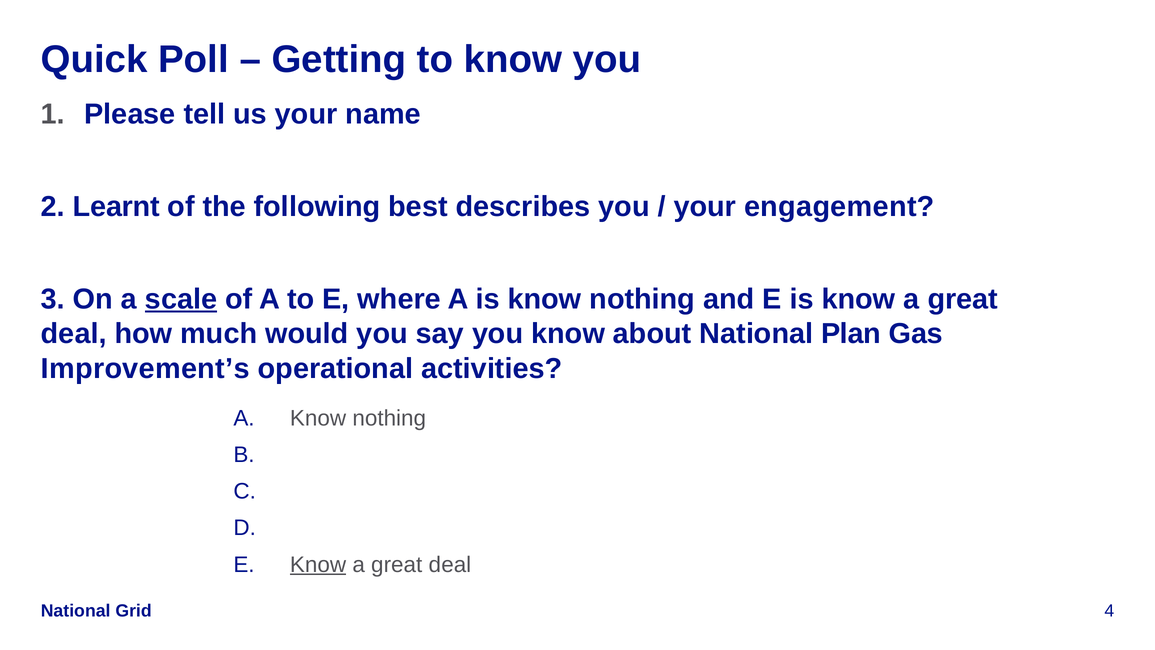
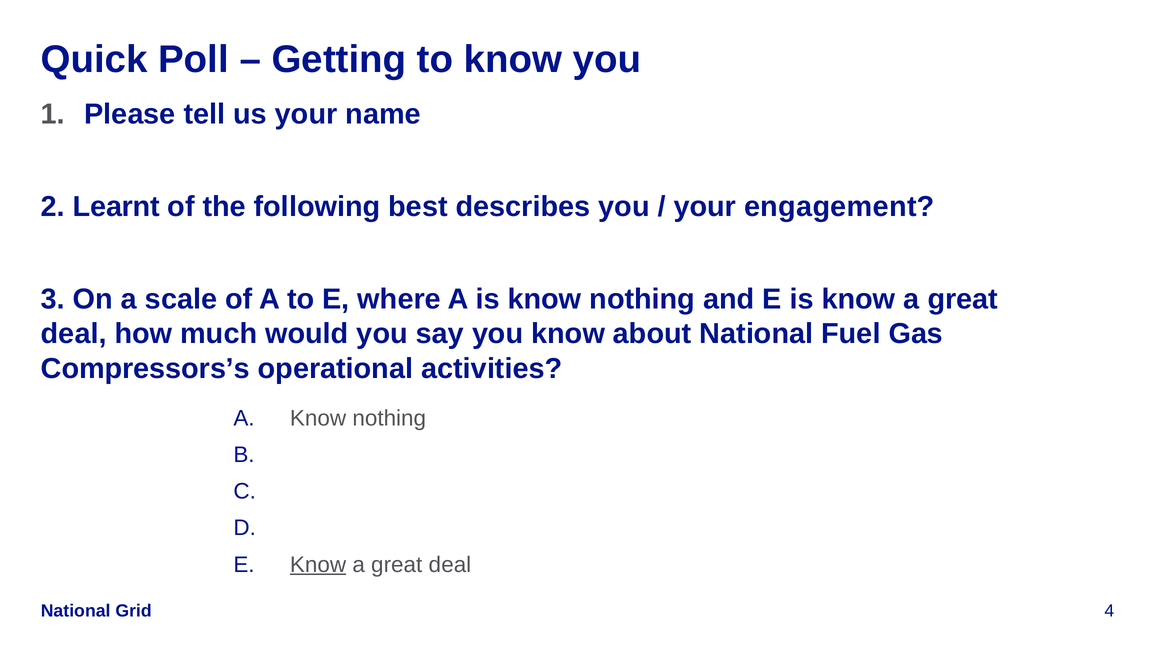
scale underline: present -> none (181, 299)
Plan: Plan -> Fuel (851, 334)
Improvement’s: Improvement’s -> Compressors’s (145, 368)
